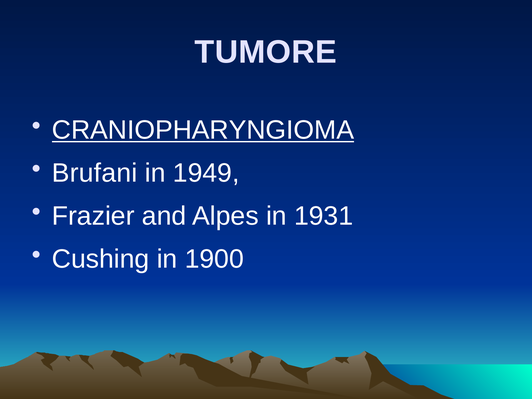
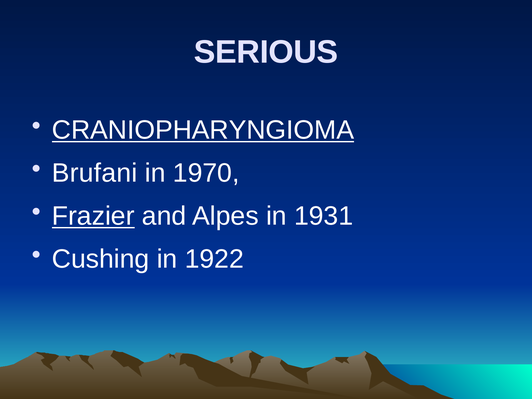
TUMORE: TUMORE -> SERIOUS (266, 52)
1949: 1949 -> 1970 (206, 173)
Frazier underline: none -> present (93, 216)
1900: 1900 -> 1922 (214, 259)
